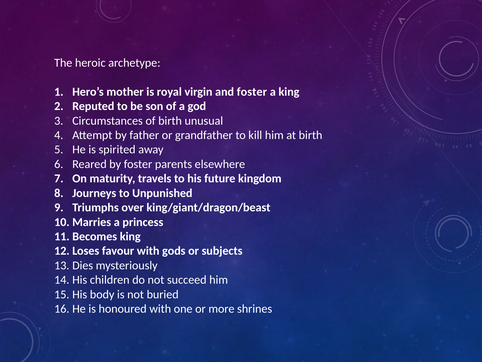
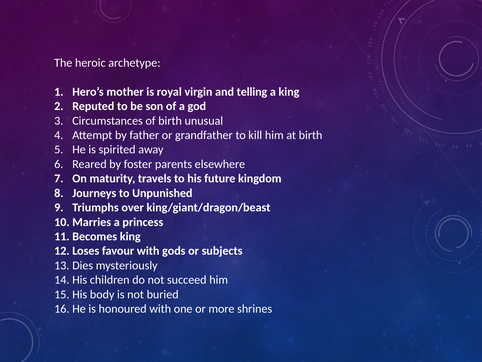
and foster: foster -> telling (252, 92)
